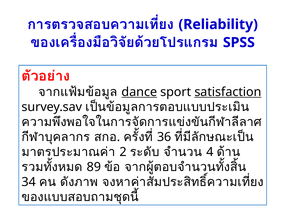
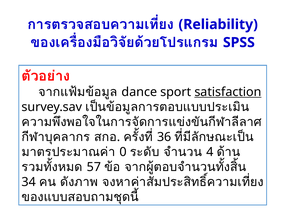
dance underline: present -> none (139, 92)
2: 2 -> 0 (123, 152)
89: 89 -> 57 (94, 167)
